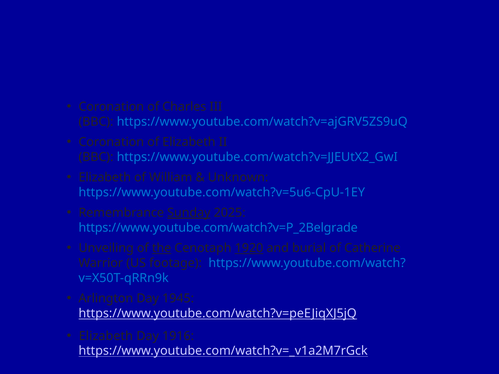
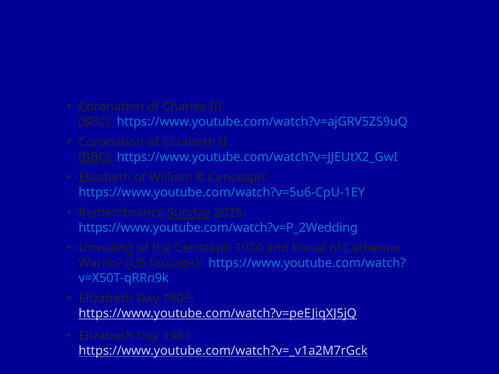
BBC underline: none -> present (96, 157)
Unknown: Unknown -> Cenotaph (238, 178)
https://www.youtube.com/watch?v=P_2Belgrade: https://www.youtube.com/watch?v=P_2Belgrade -> https://www.youtube.com/watch?v=P_2Wedding (218, 228)
1920 underline: present -> none (249, 248)
Arlington: Arlington -> Elizabeth (106, 299)
1945: 1945 -> 1906 (178, 299)
1916: 1916 -> 1961 (178, 336)
